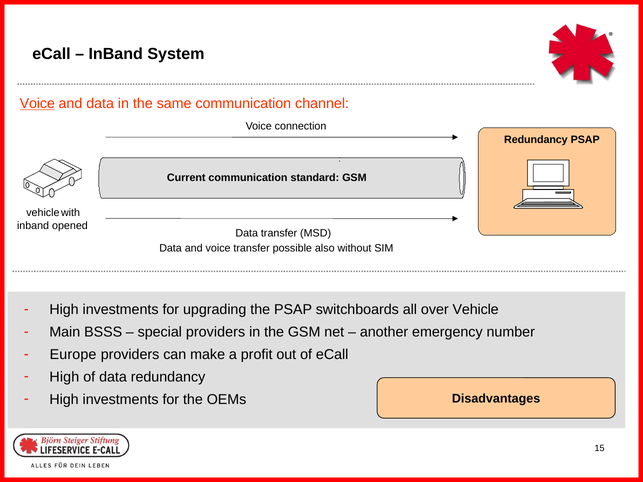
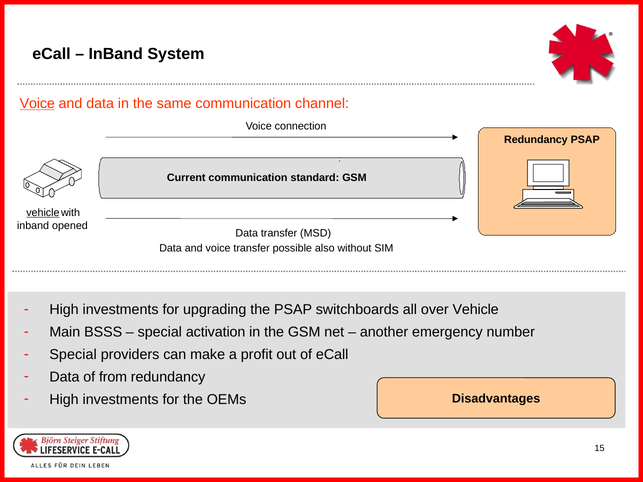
vehicle underline: none -> present (43, 213)
special providers: providers -> activation (216, 332)
Europe: Europe -> Special (73, 355)
High: High -> Data (64, 377)
of data: data -> from (113, 377)
